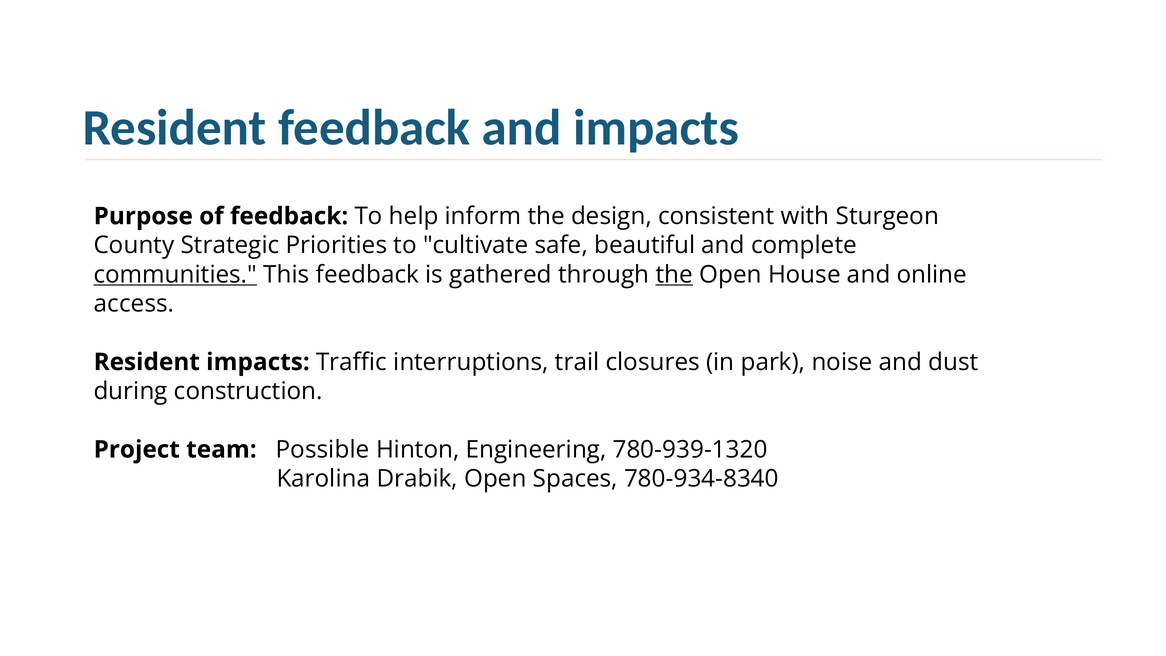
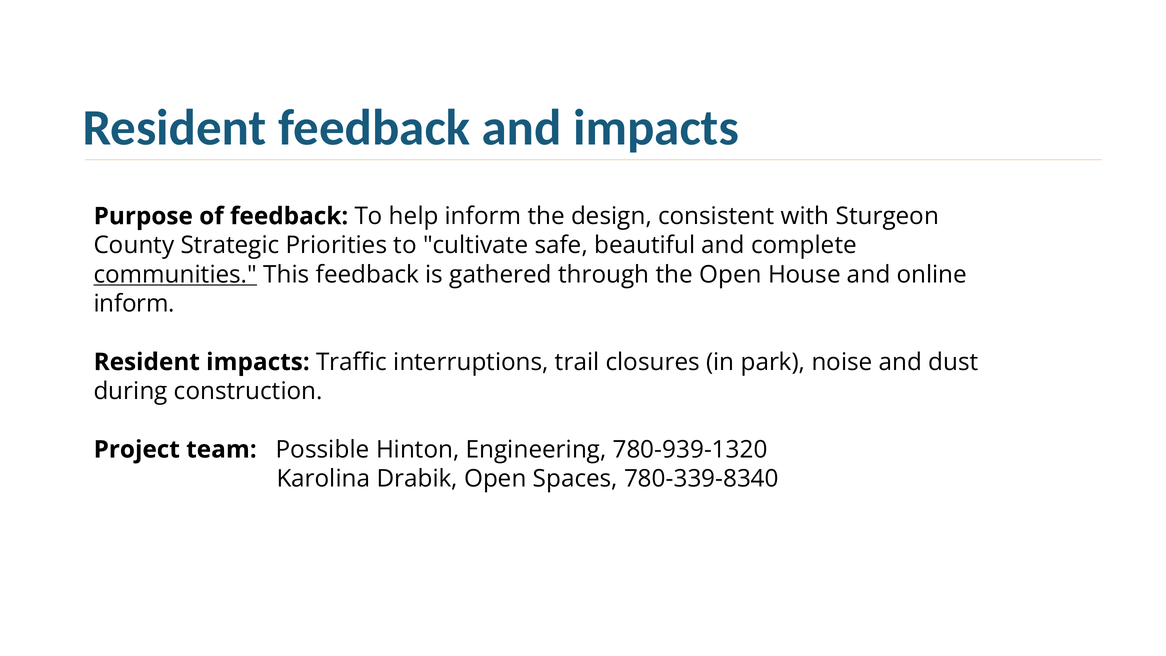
the underline: present -> none (674, 275)
access: access -> inform (134, 304)
780-934-8340: 780-934-8340 -> 780-339-8340 (701, 479)
